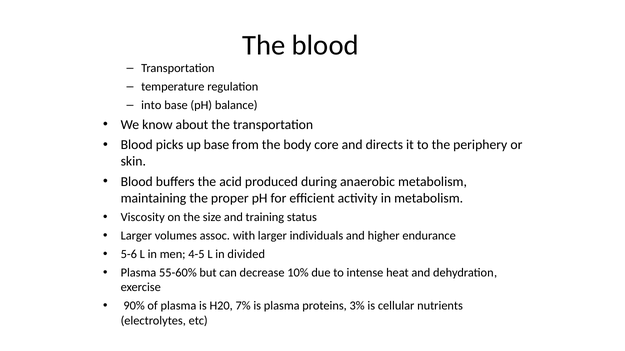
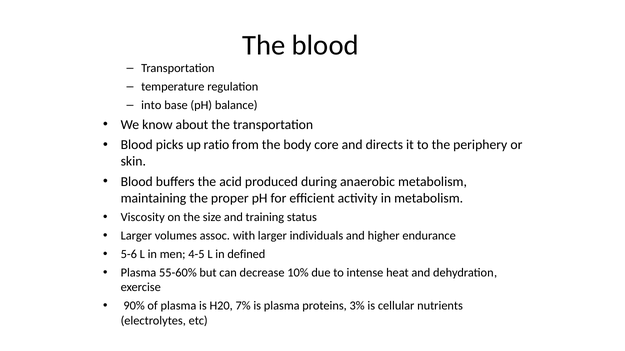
up base: base -> ratio (216, 145)
divided: divided -> defined (246, 255)
